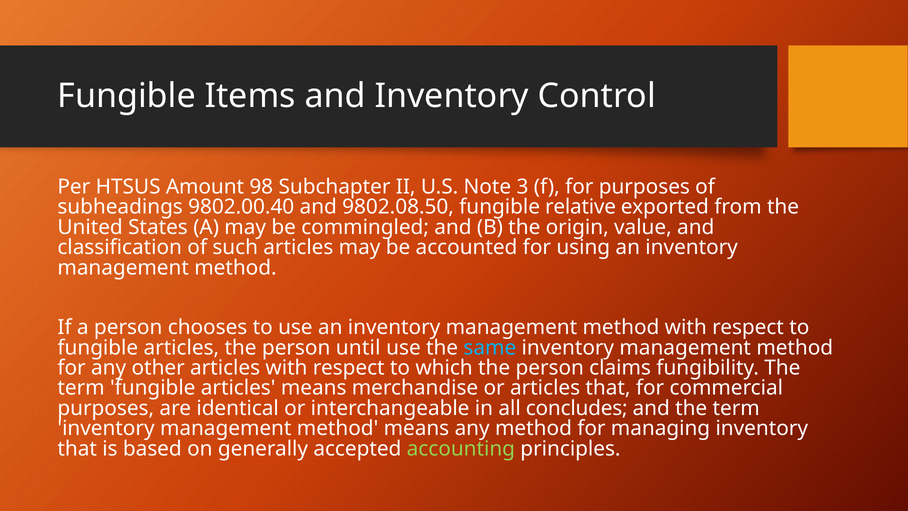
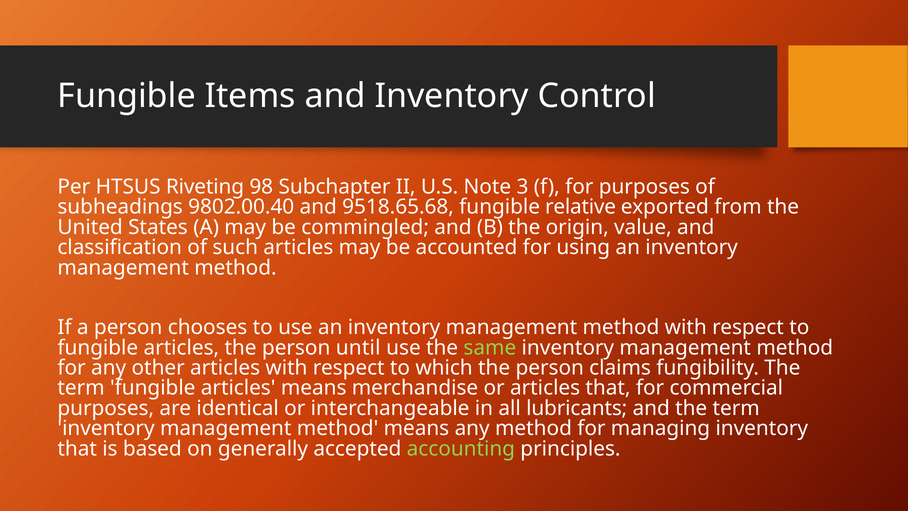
Amount: Amount -> Riveting (205, 187)
9802.08.50: 9802.08.50 -> 9518.65.68 (398, 207)
same colour: light blue -> light green (490, 347)
concludes: concludes -> lubricants (577, 408)
